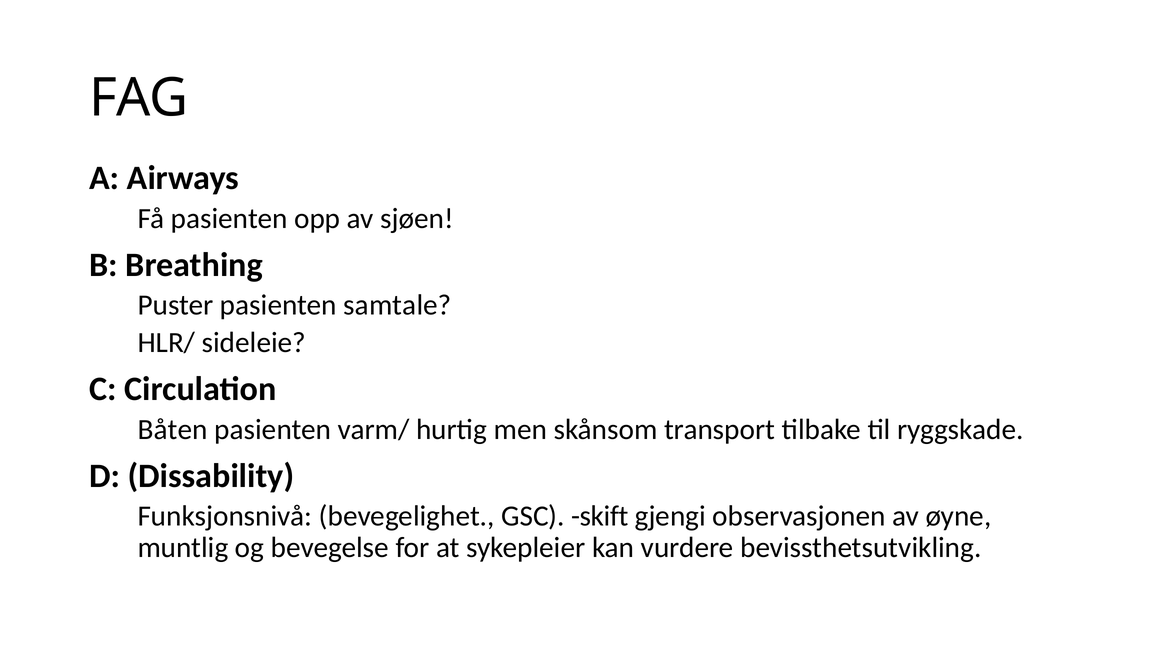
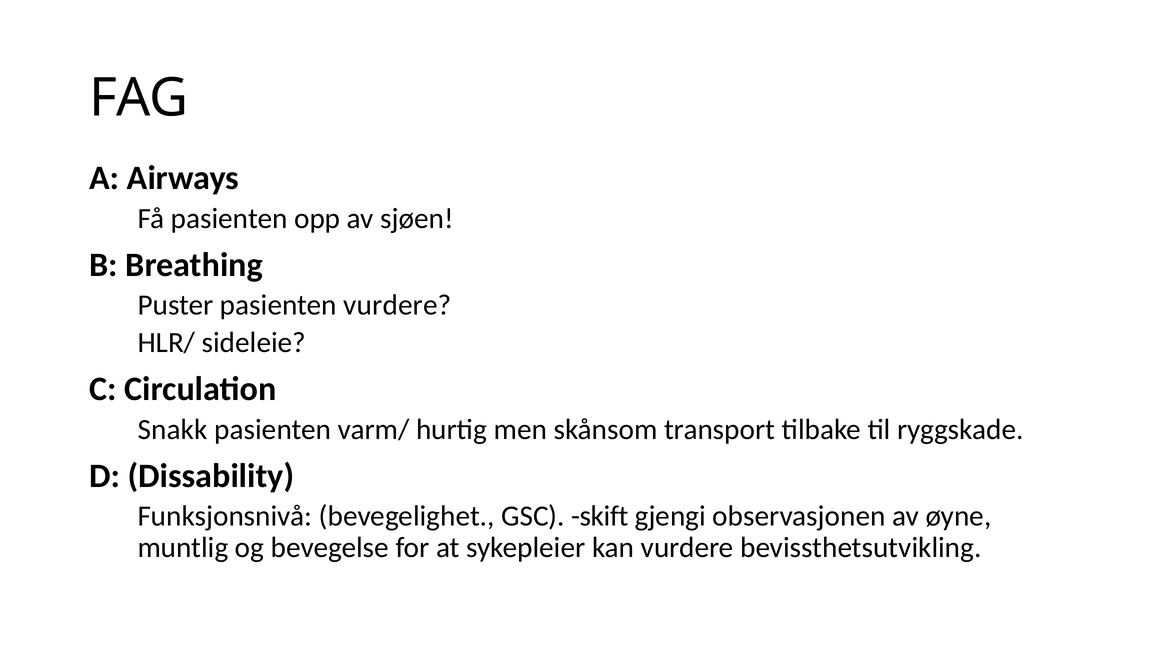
pasienten samtale: samtale -> vurdere (397, 305)
Båten: Båten -> Snakk (173, 430)
